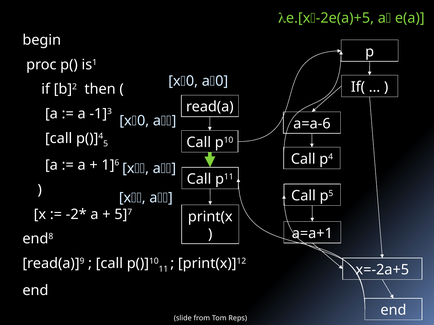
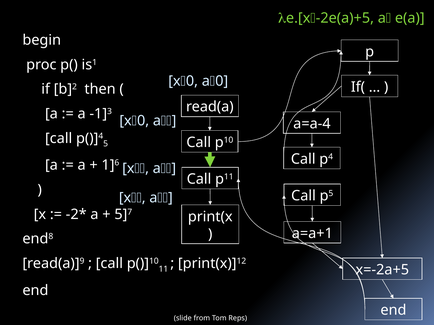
a=a-6: a=a-6 -> a=a-4 (312, 124)
